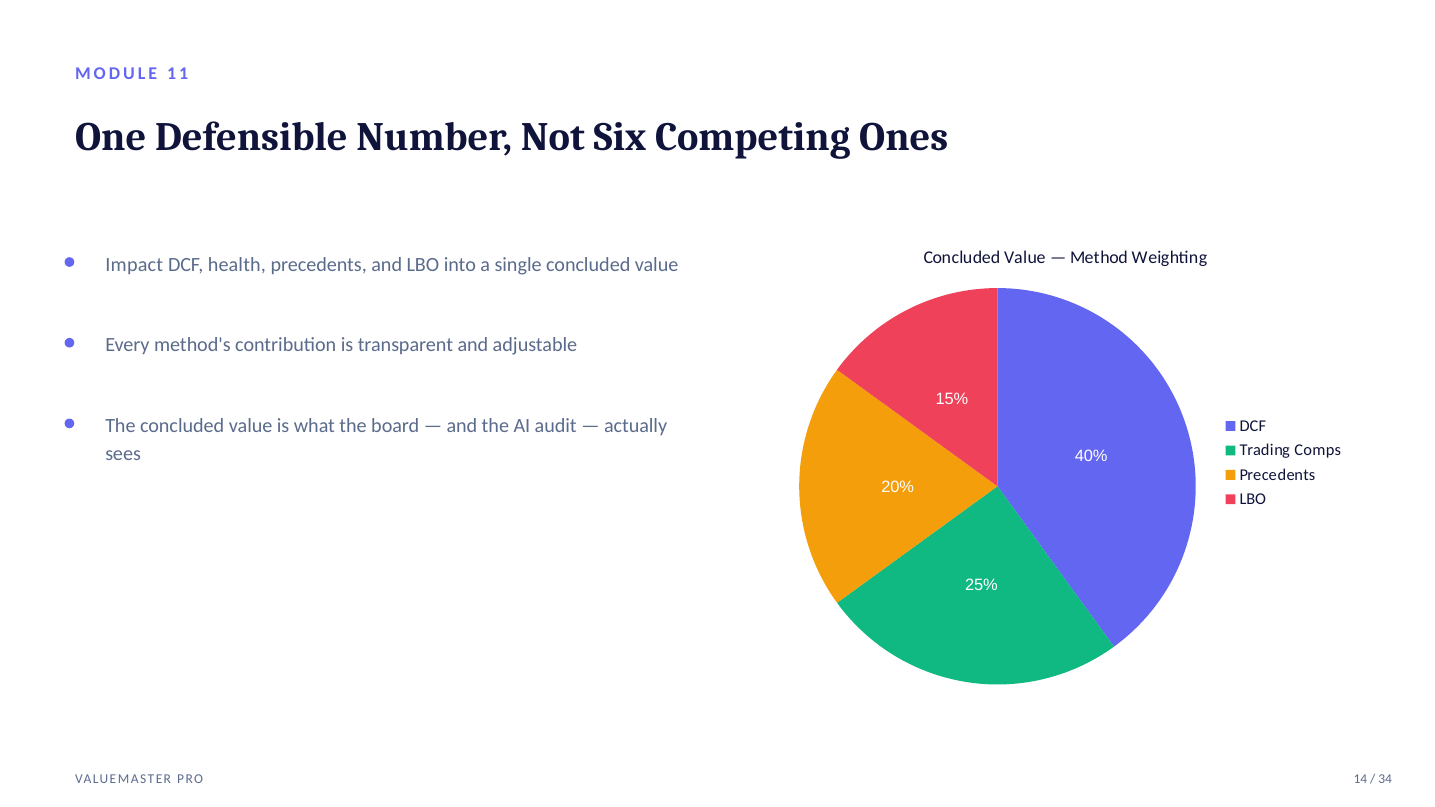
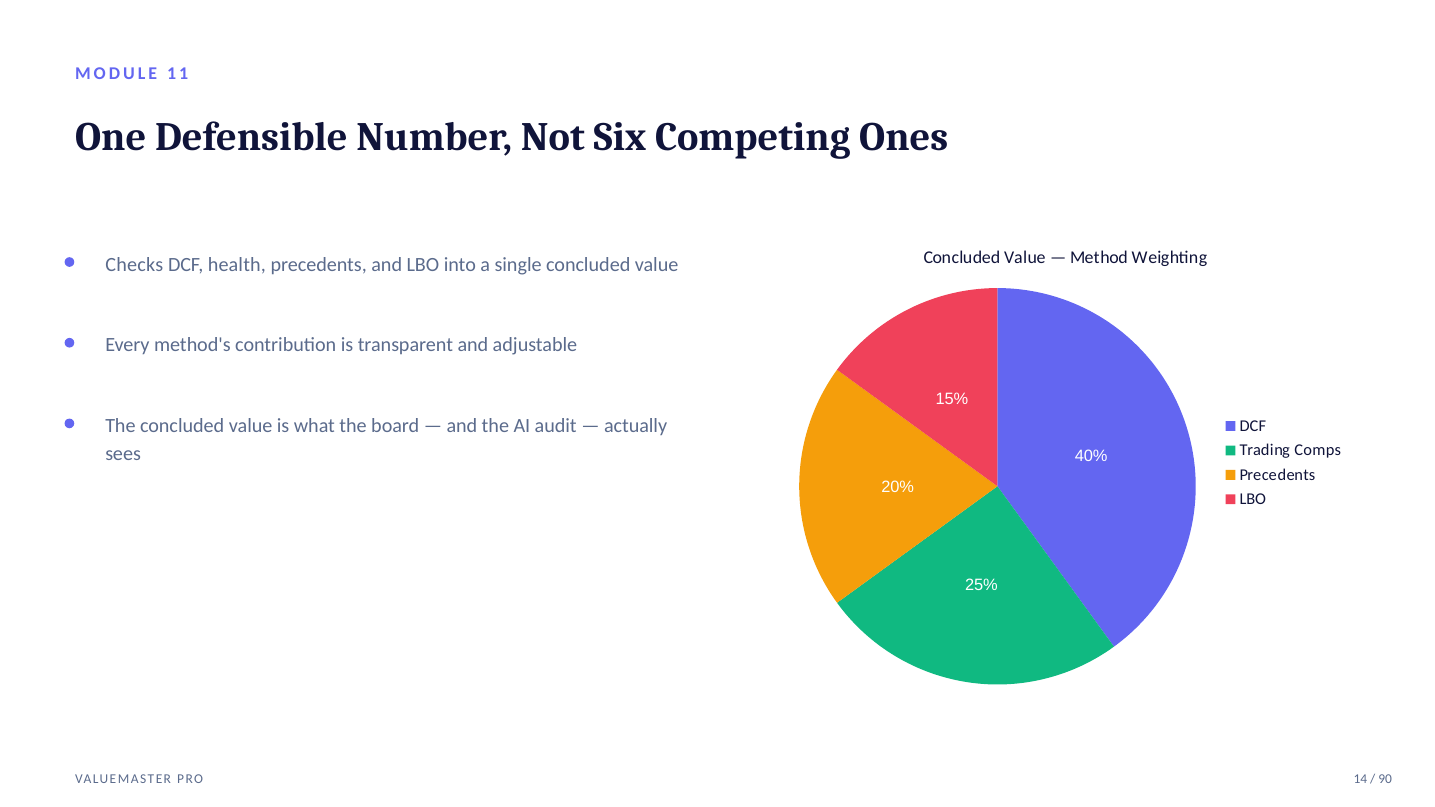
Impact: Impact -> Checks (134, 265)
34: 34 -> 90 (1385, 779)
